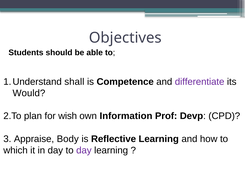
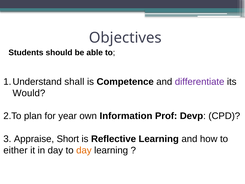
wish: wish -> year (68, 116)
Body: Body -> Short (68, 139)
which: which -> either (15, 150)
day colour: purple -> orange (84, 150)
